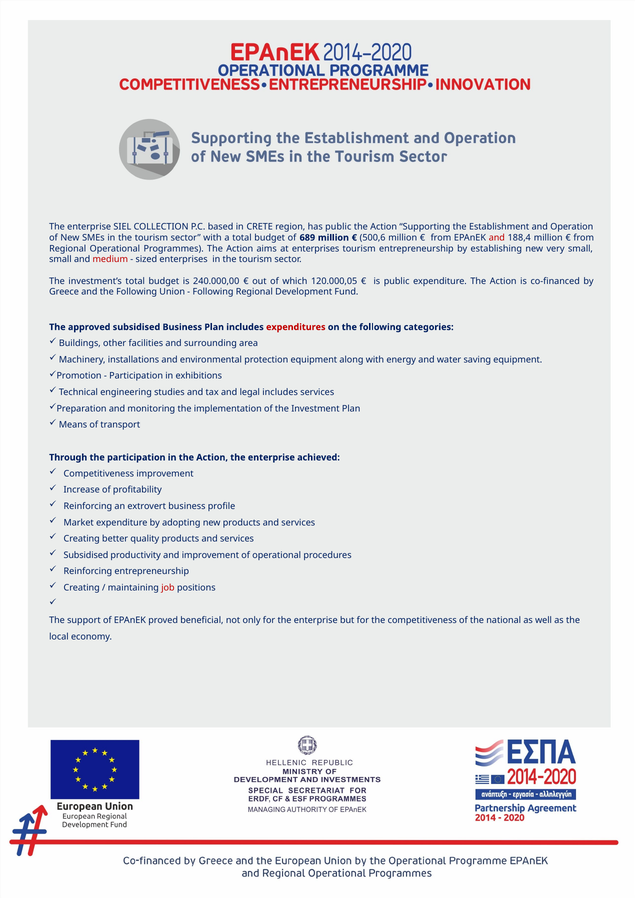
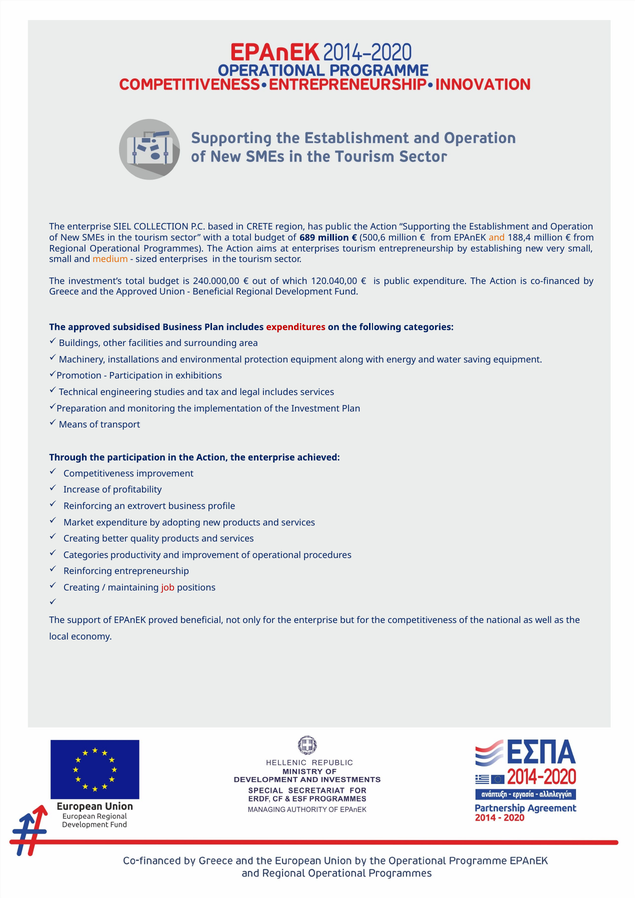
and colour: red -> orange (497, 238)
medium colour: red -> orange (110, 259)
120.000,05: 120.000,05 -> 120.040,00 (334, 281)
and the Following: Following -> Approved (137, 292)
Following: Following -> Beneficial (213, 292)
Subsidised: Subsidised -> Categories (86, 555)
